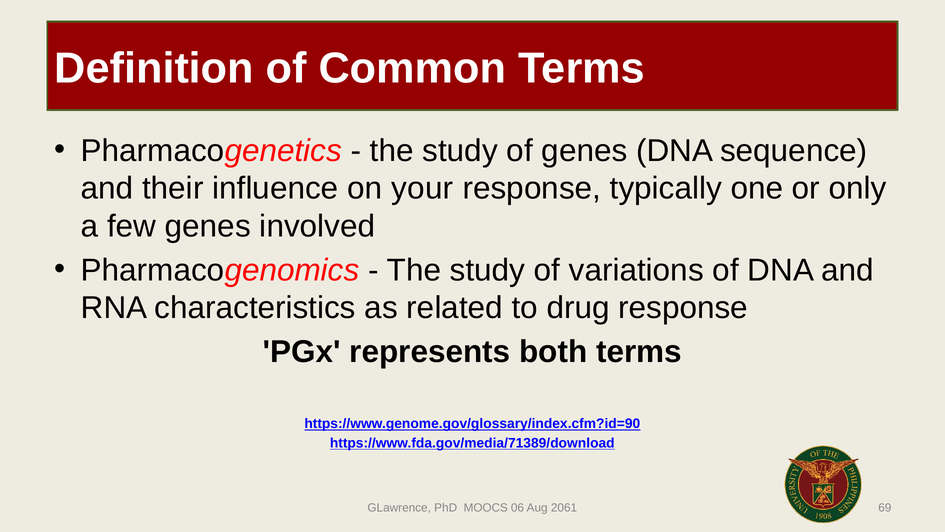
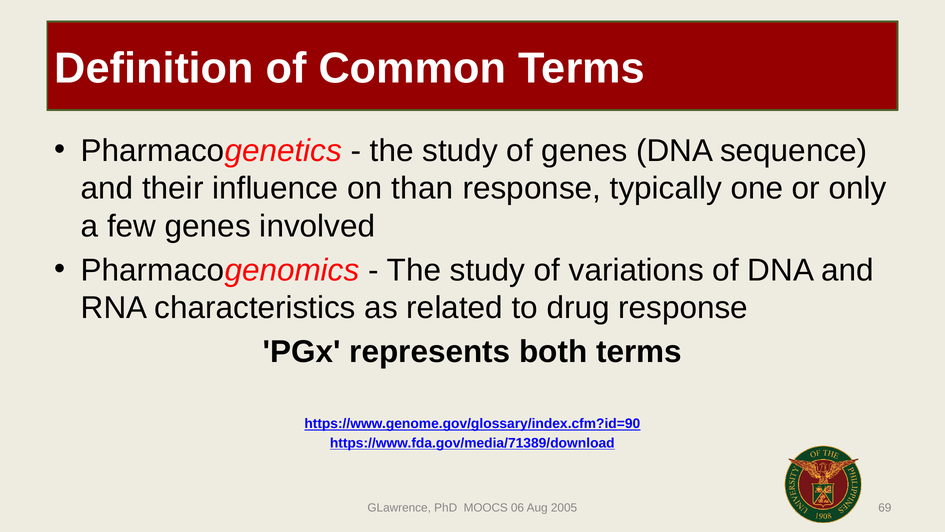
your: your -> than (422, 188)
2061: 2061 -> 2005 (564, 508)
